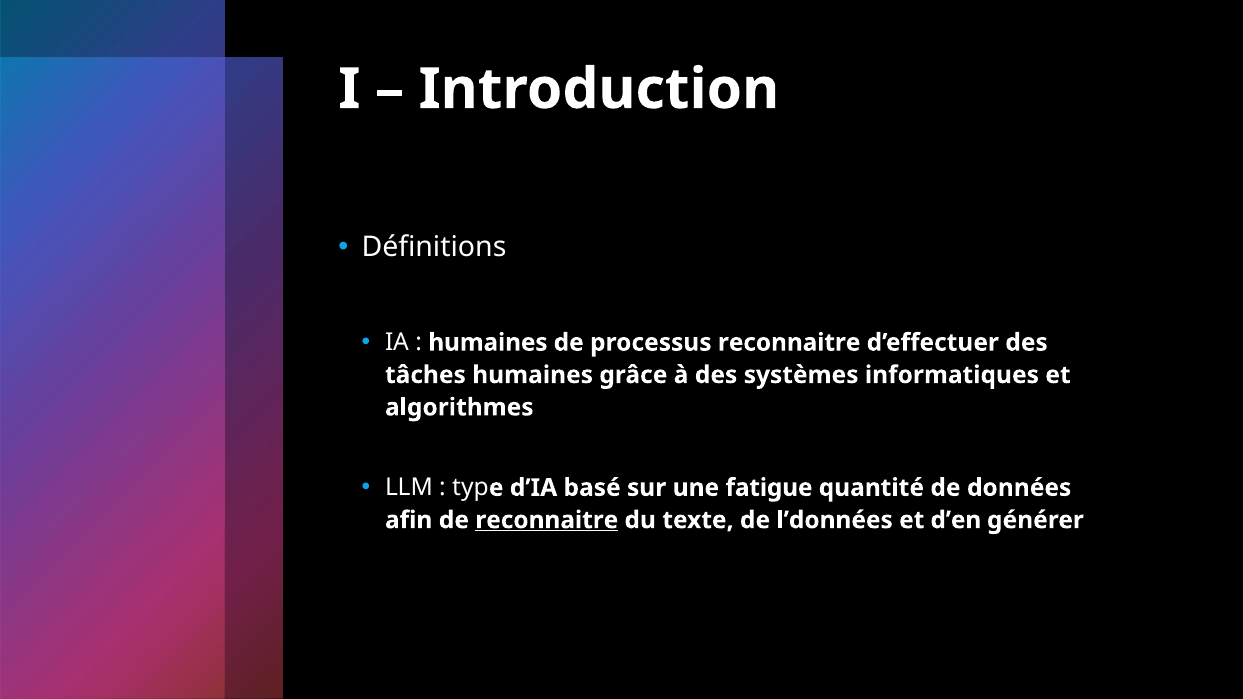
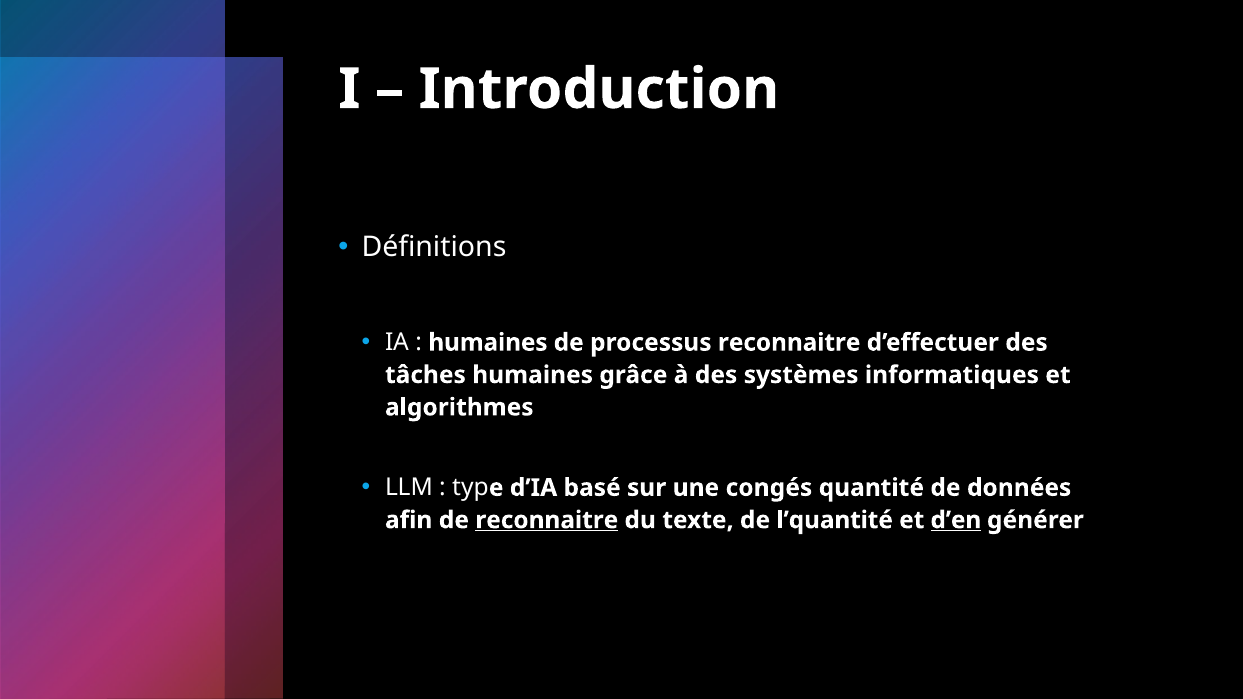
fatigue: fatigue -> congés (769, 488)
l’données: l’données -> l’quantité (835, 520)
d’en underline: none -> present (956, 520)
